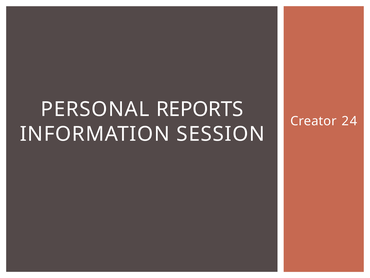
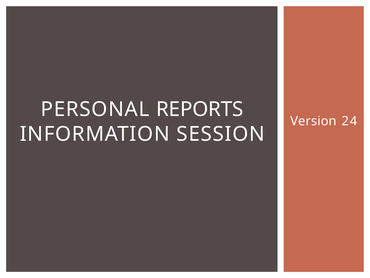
Creator: Creator -> Version (313, 121)
